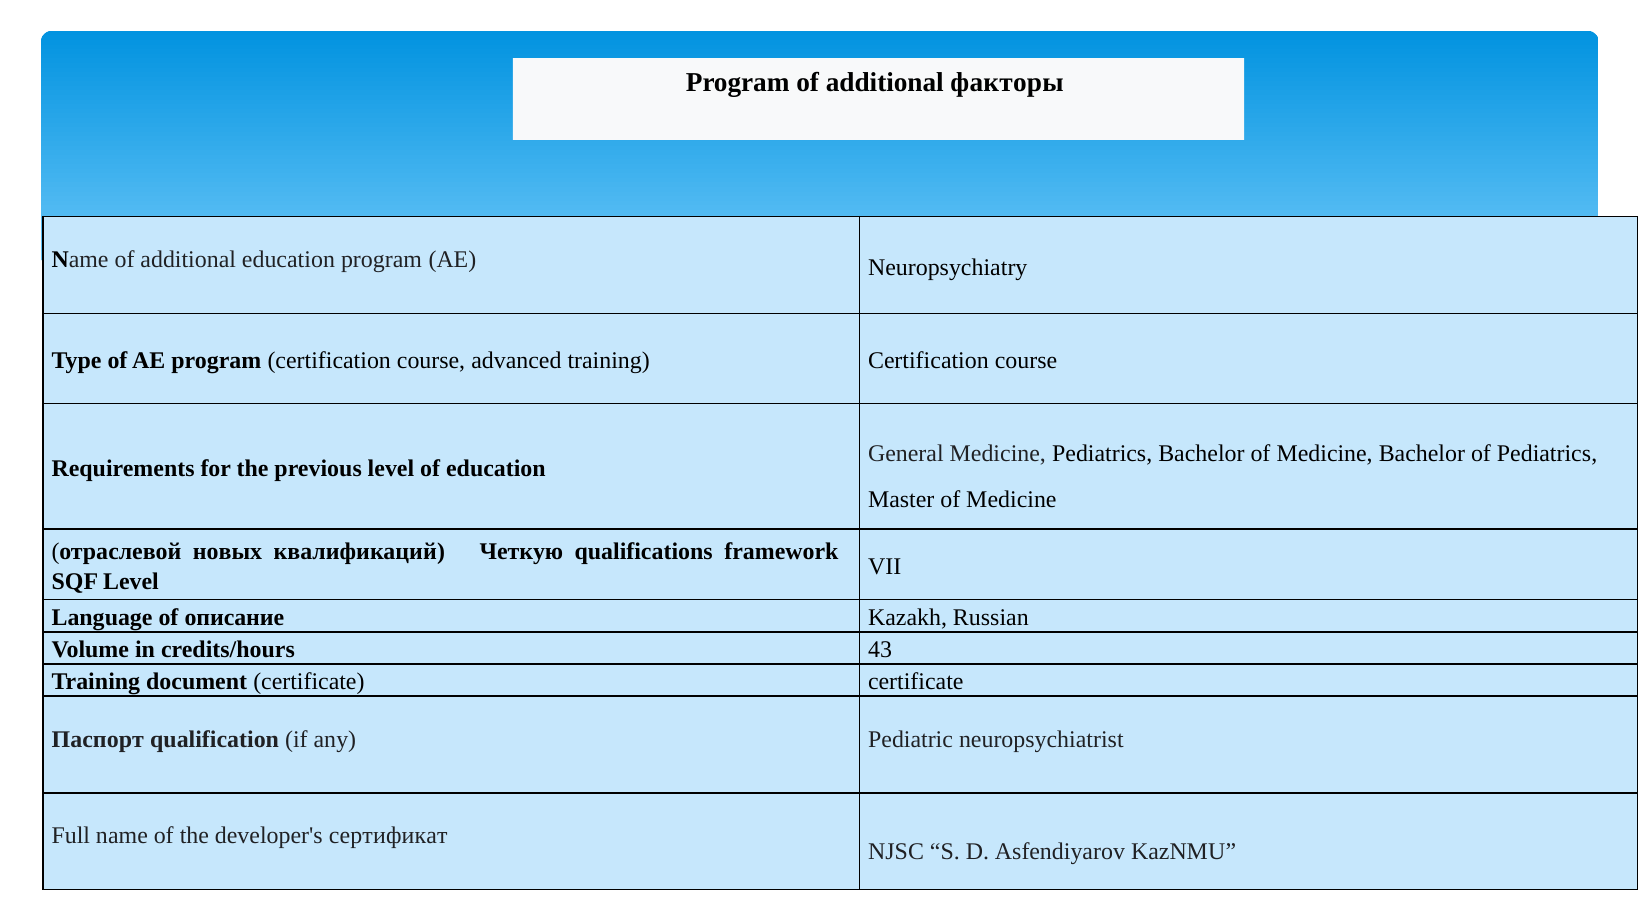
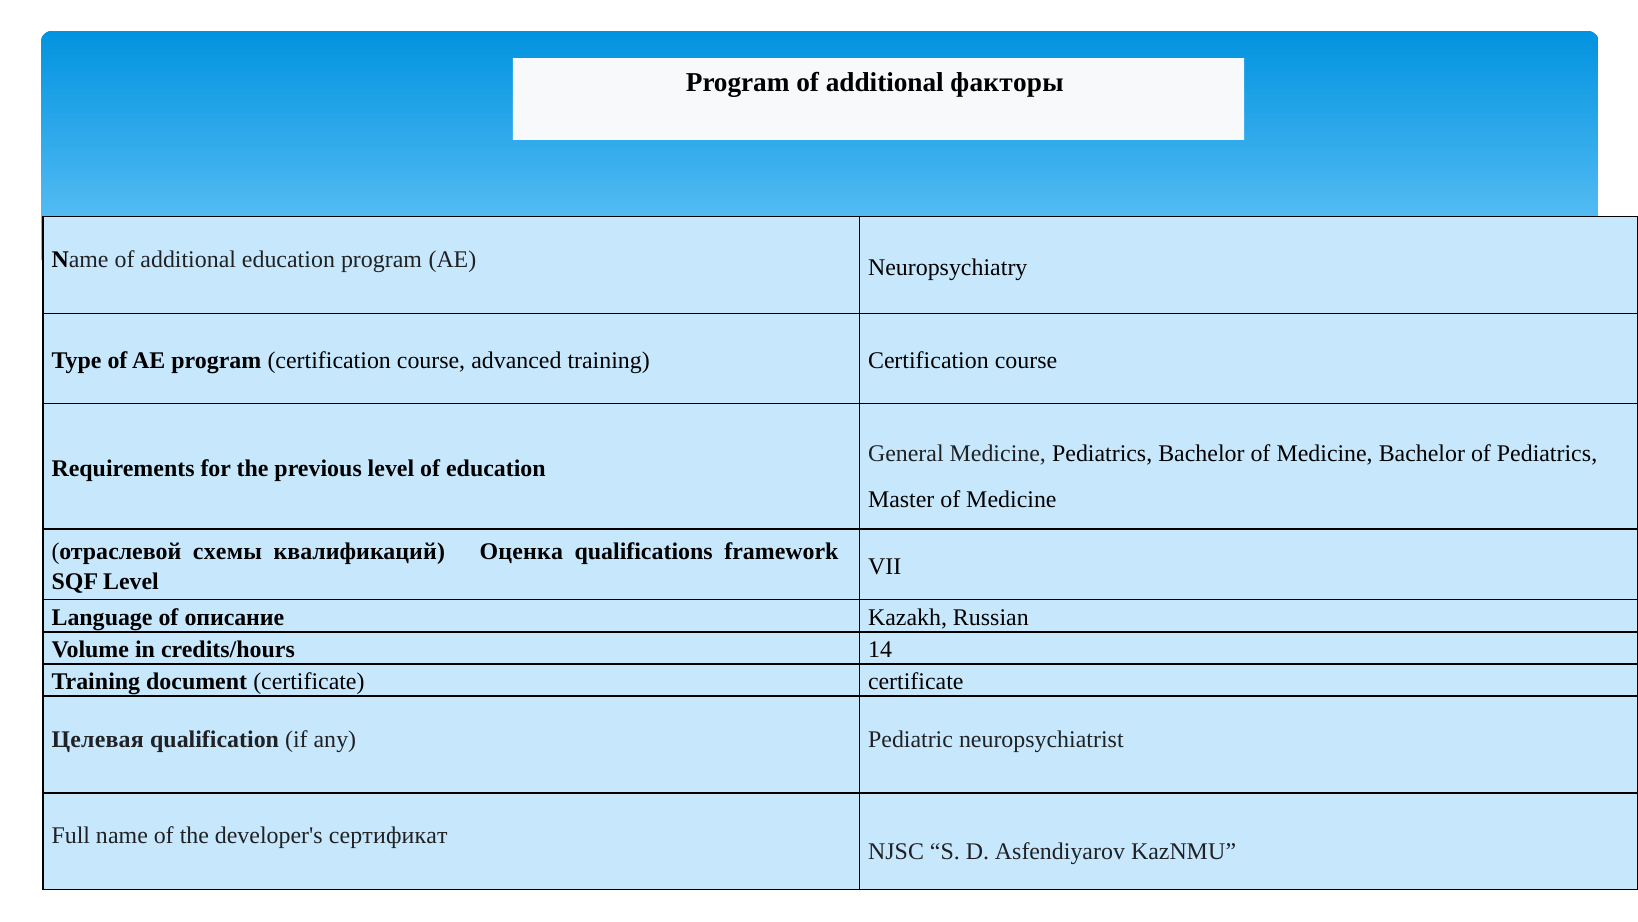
новых: новых -> схемы (227, 551)
Четкую: Четкую -> Оценка (521, 551)
43: 43 -> 14 (880, 650)
Паспорт: Паспорт -> Целевая (98, 739)
